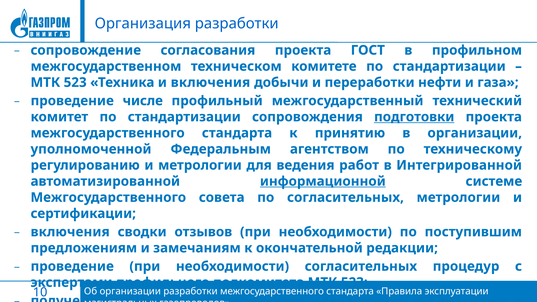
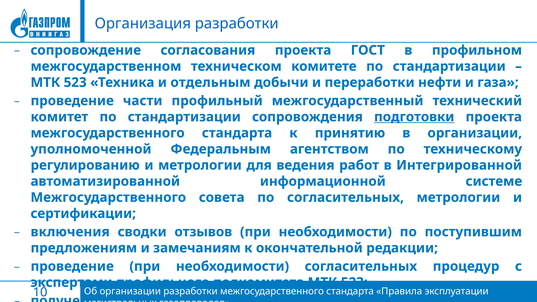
и включения: включения -> отдельным (210, 82)
числе: числе -> части (143, 101)
информационной underline: present -> none (323, 181)
